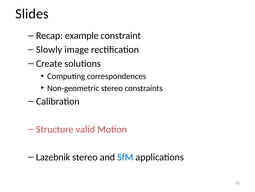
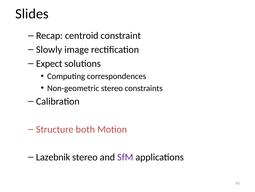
example: example -> centroid (82, 36)
Create: Create -> Expect (49, 63)
valid: valid -> both (85, 129)
SfM colour: blue -> purple (125, 157)
